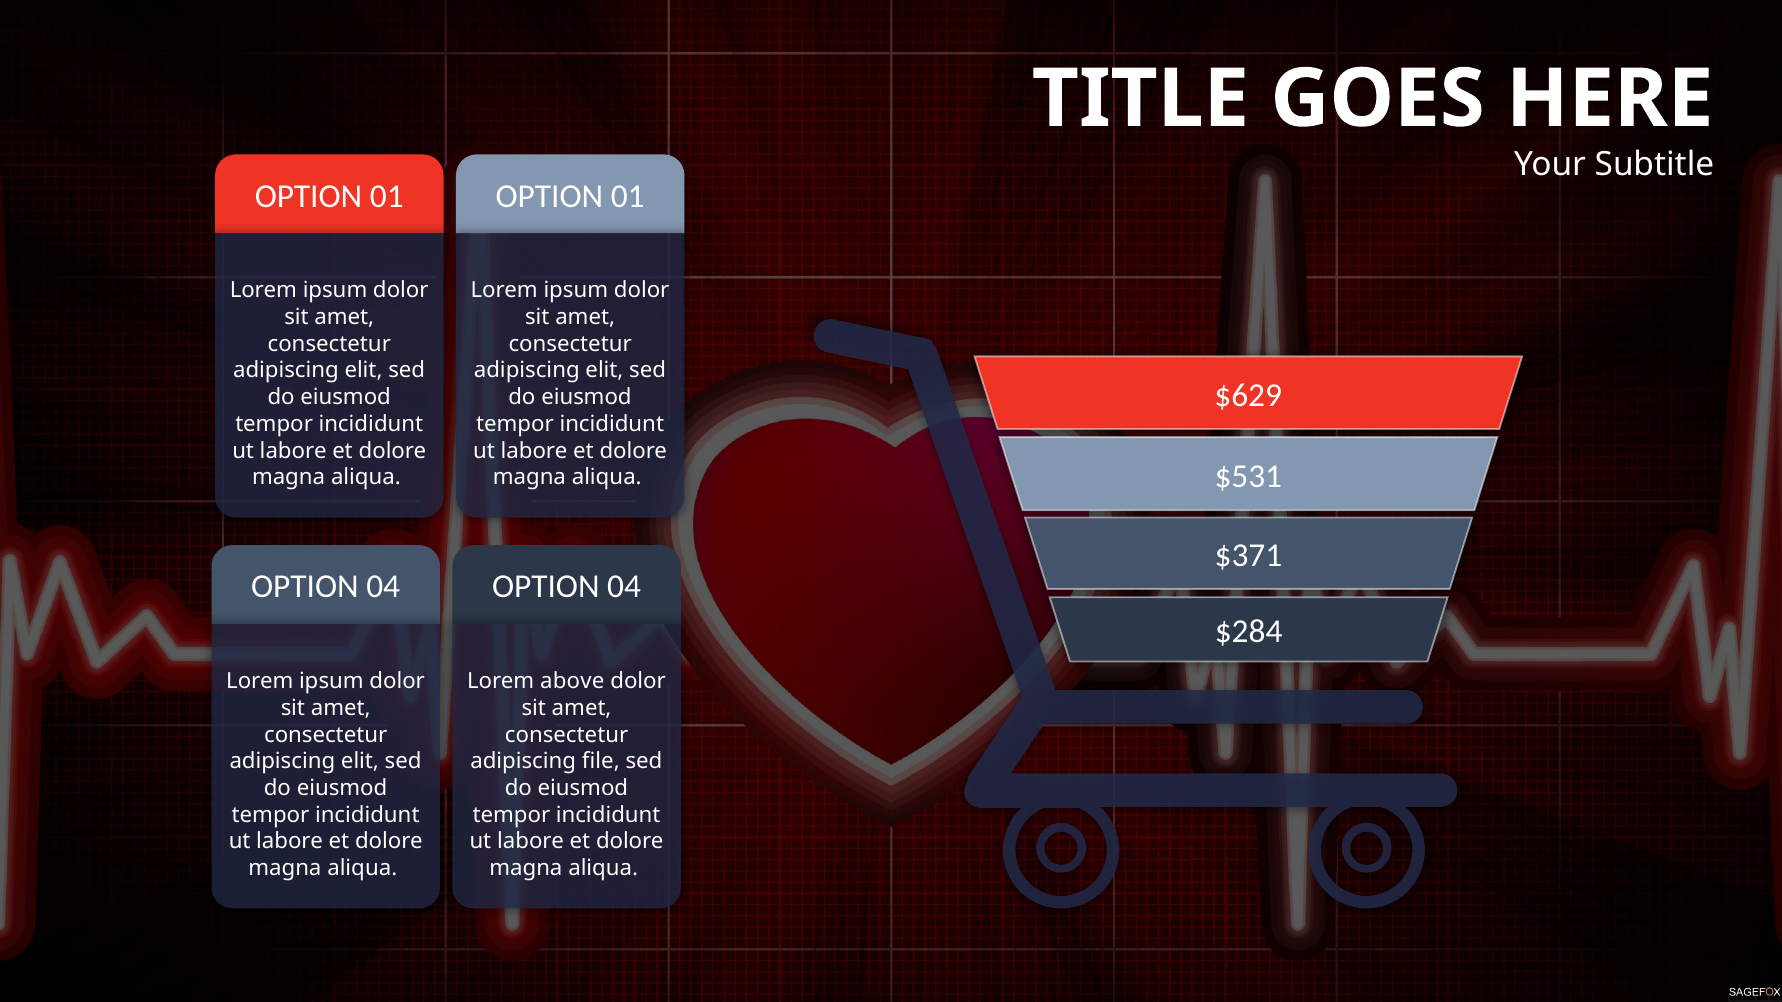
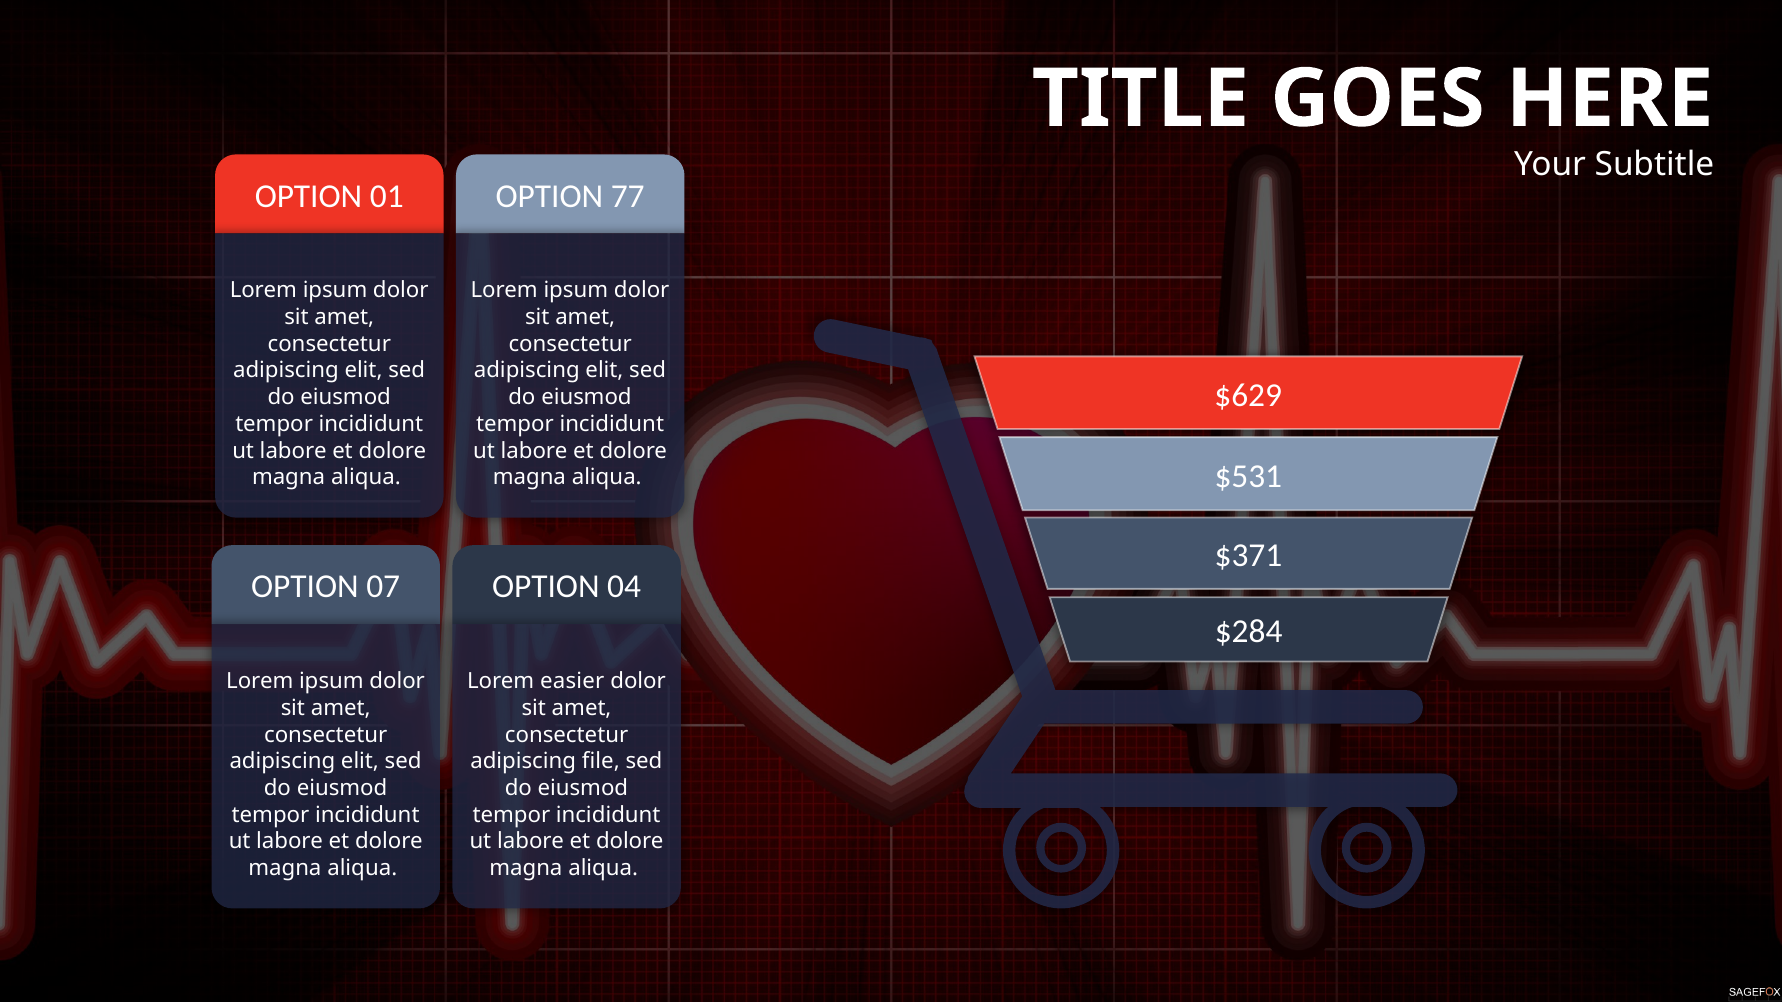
01: 01 -> 77 (628, 196)
04: 04 -> 07 (383, 587)
above: above -> easier (572, 682)
